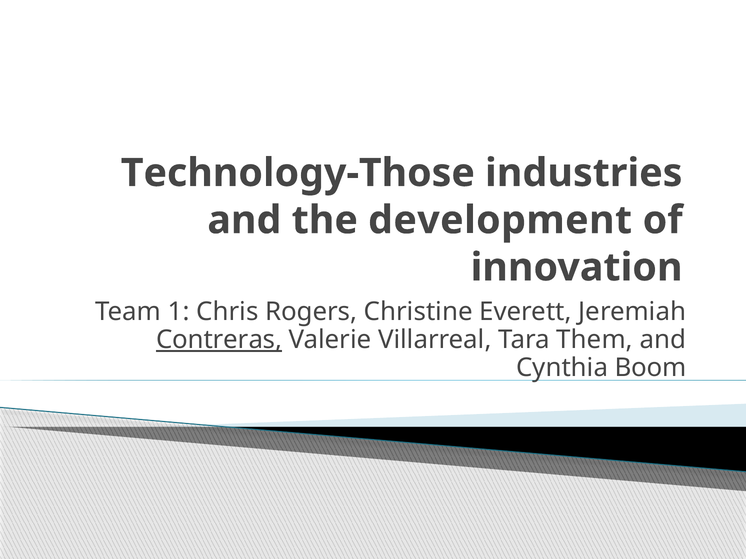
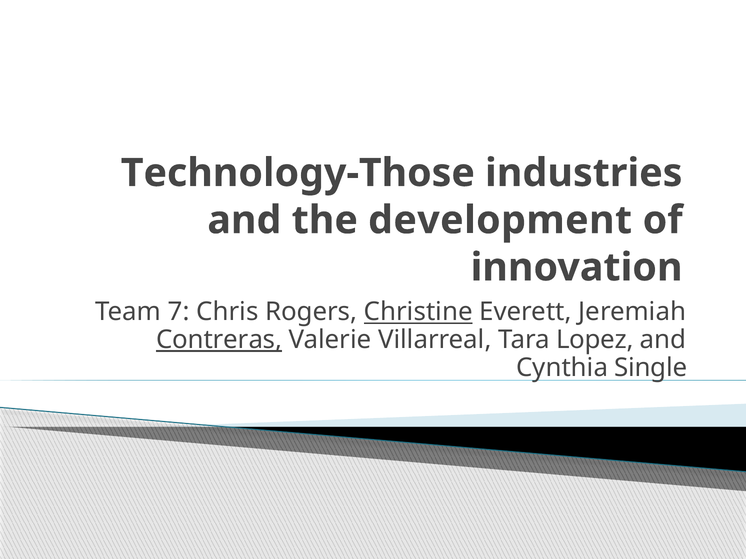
1: 1 -> 7 (179, 312)
Christine underline: none -> present (418, 312)
Them: Them -> Lopez (595, 340)
Boom: Boom -> Single (651, 368)
